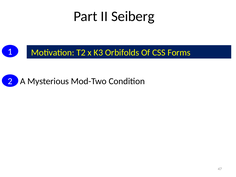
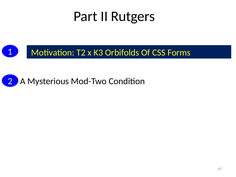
Seiberg: Seiberg -> Rutgers (133, 16)
